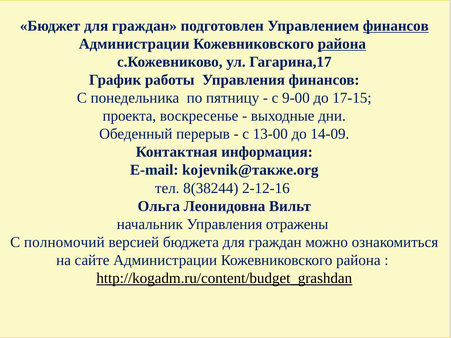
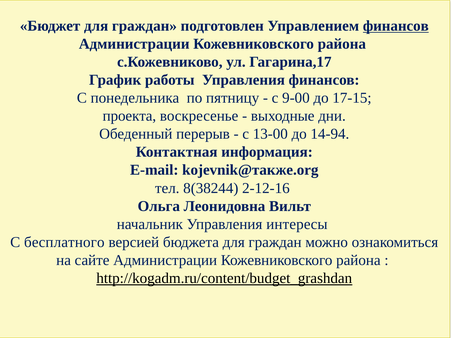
района underline: present -> none (342, 44)
14-09: 14-09 -> 14-94 (330, 134)
отражены: отражены -> интересы (297, 224)
полномочий: полномочий -> бесплатного (64, 242)
